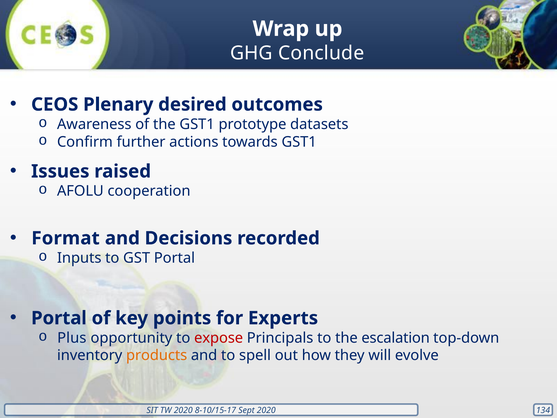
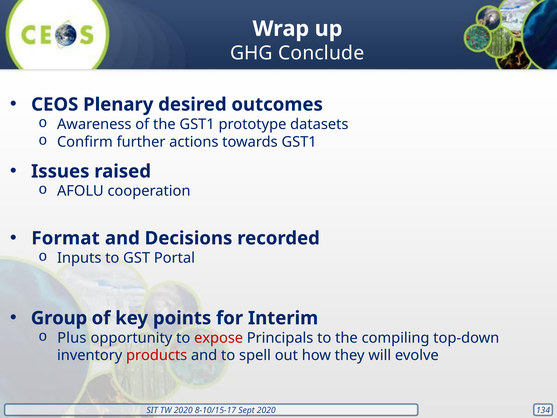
Portal: Portal -> Group (59, 318)
Experts: Experts -> Interim (283, 318)
escalation: escalation -> compiling (396, 338)
products colour: orange -> red (157, 355)
